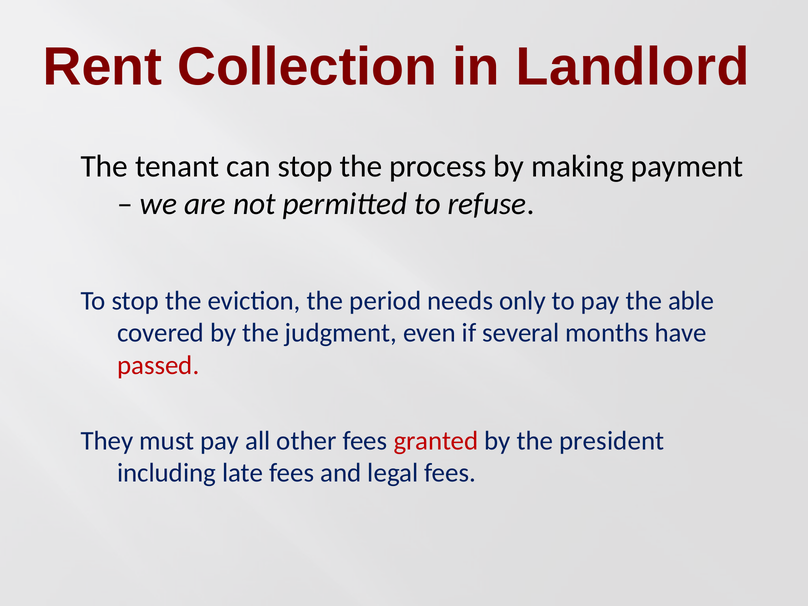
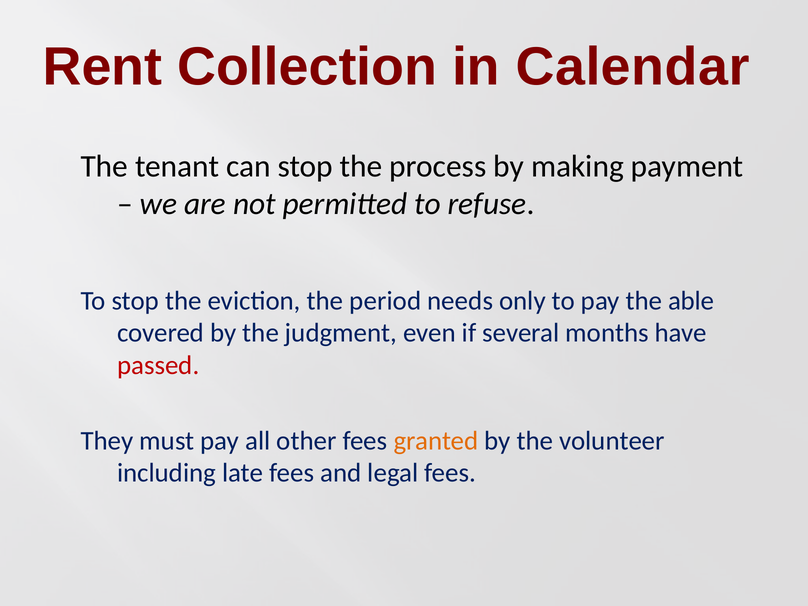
Landlord: Landlord -> Calendar (633, 67)
granted colour: red -> orange (436, 441)
president: president -> volunteer (612, 441)
